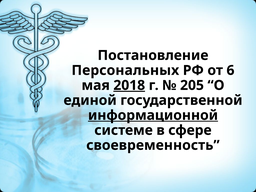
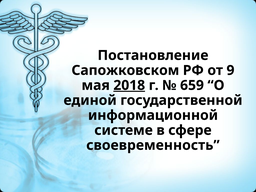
Персональных: Персональных -> Сапожковском (125, 70)
6: 6 -> 9 (230, 70)
205: 205 -> 659 (192, 85)
информационной underline: present -> none (153, 115)
